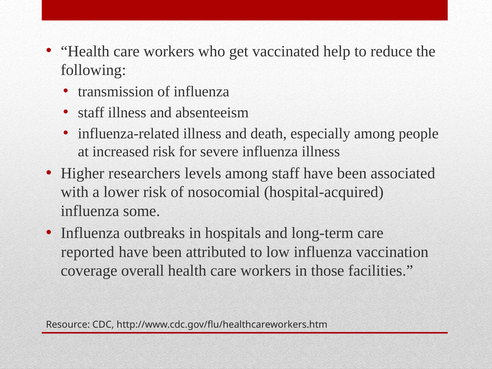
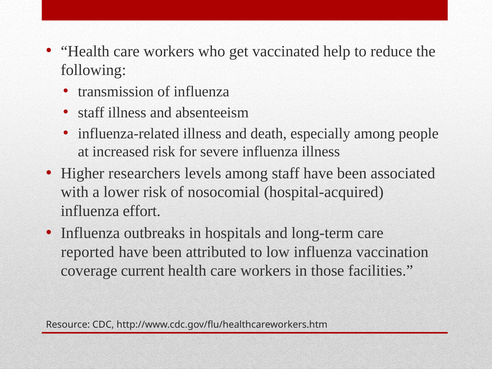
some: some -> effort (142, 211)
overall: overall -> current (143, 271)
